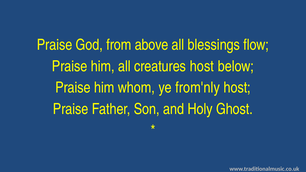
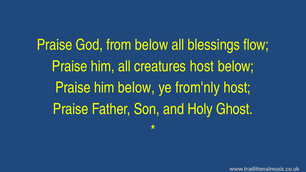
from above: above -> below (151, 45)
him whom: whom -> below (136, 88)
